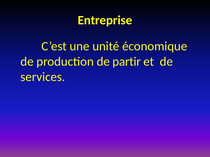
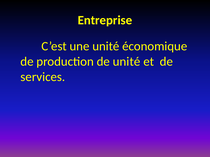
de partir: partir -> unité (127, 62)
